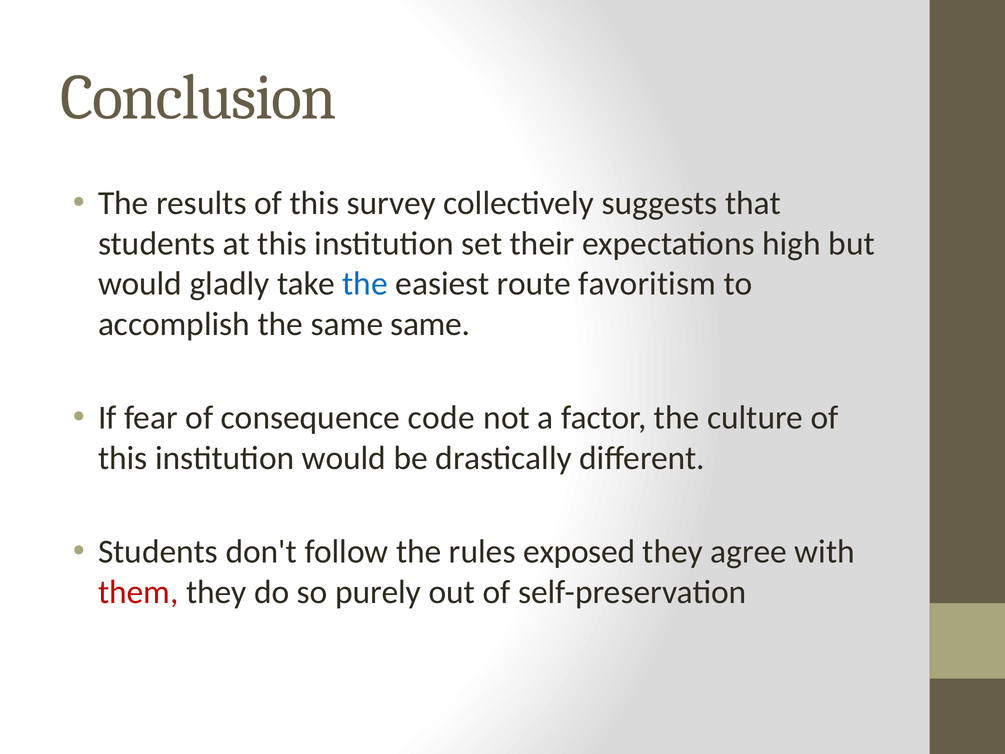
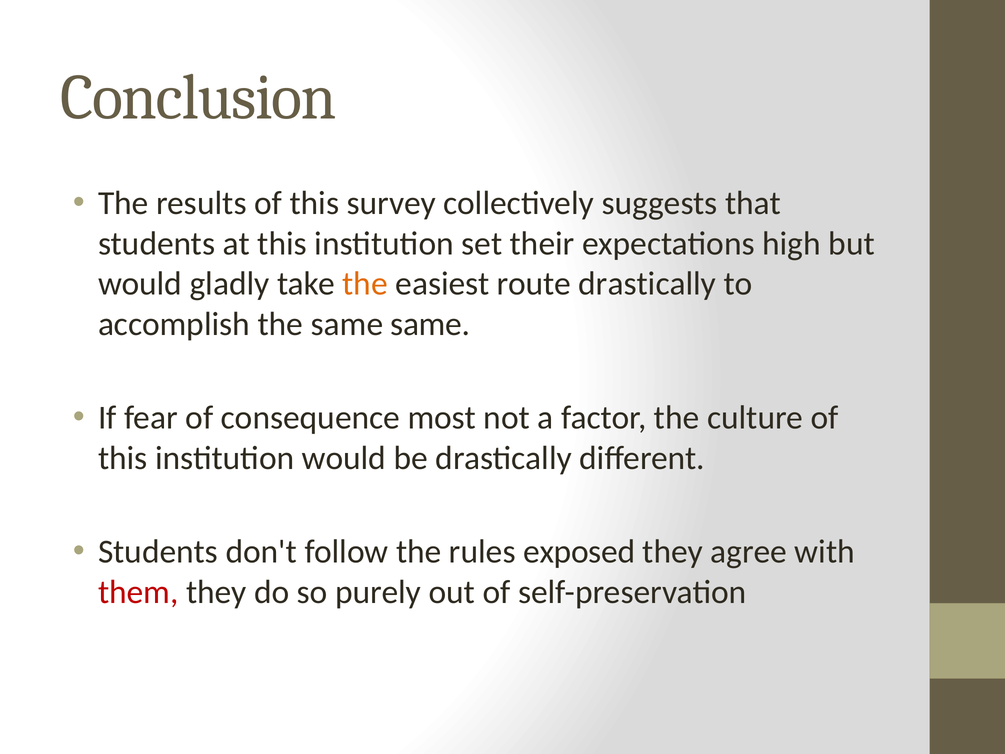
the colour: blue -> orange (365, 284)
route favoritism: favoritism -> drastically (647, 284)
code: code -> most (442, 418)
